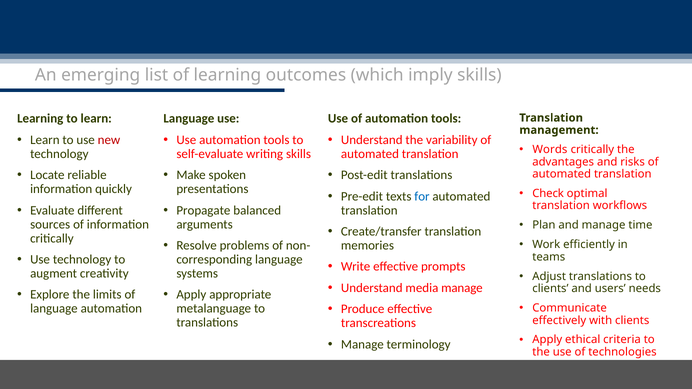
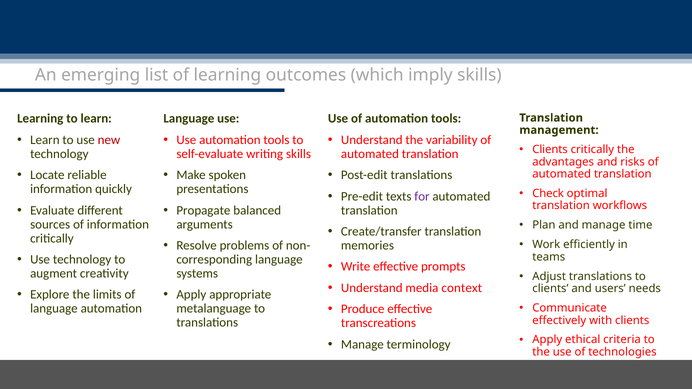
Words: Words -> Clients (550, 150)
for colour: blue -> purple (422, 196)
media manage: manage -> context (462, 288)
